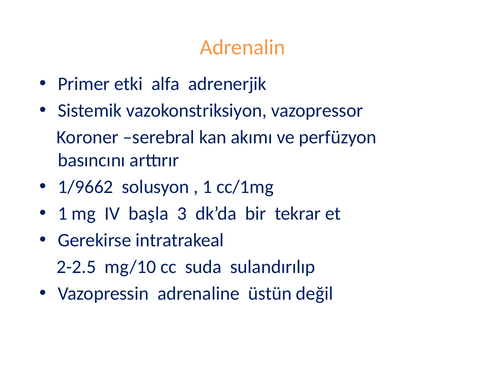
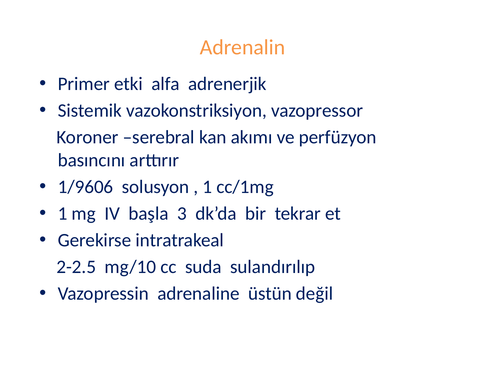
1/9662: 1/9662 -> 1/9606 (86, 187)
